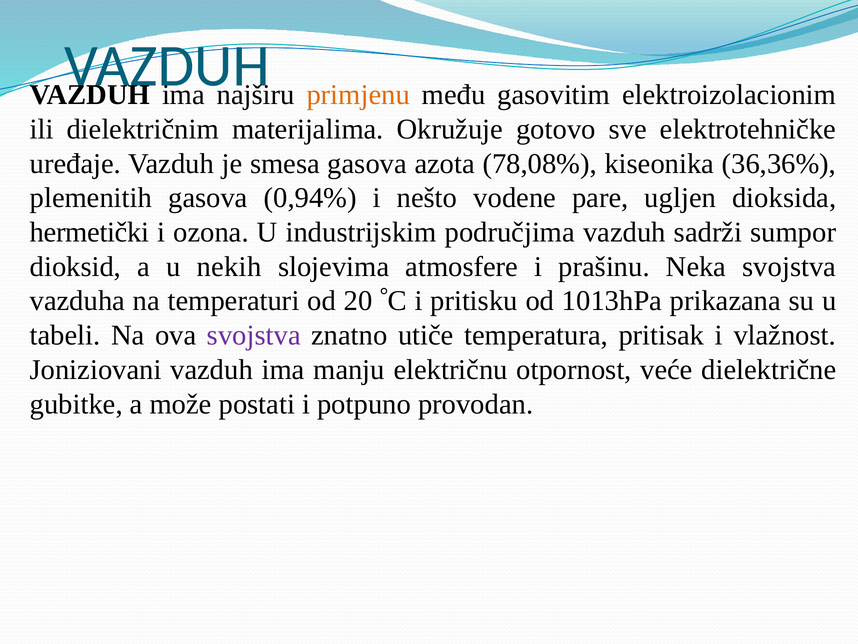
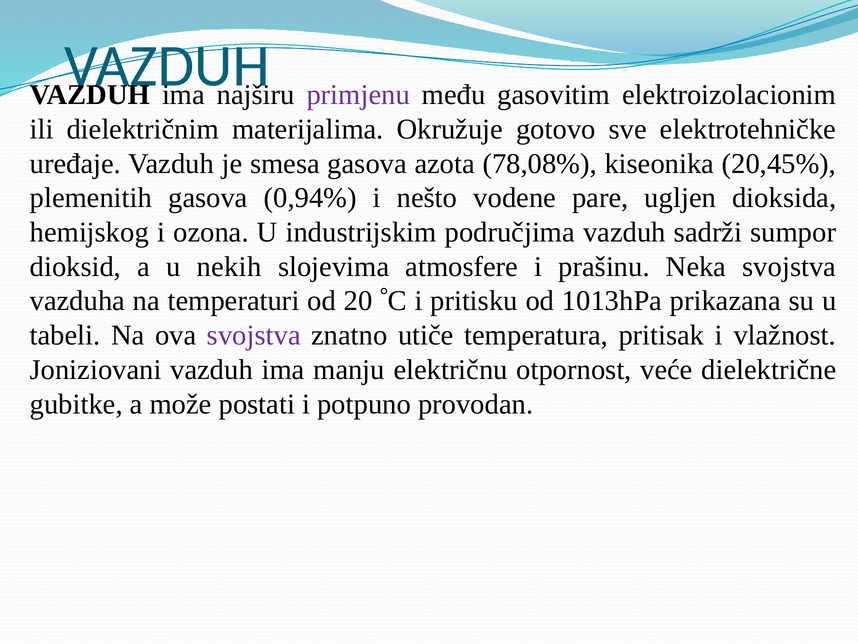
primjenu colour: orange -> purple (358, 95)
36,36%: 36,36% -> 20,45% (779, 164)
hermetički: hermetički -> hemijskog (89, 232)
